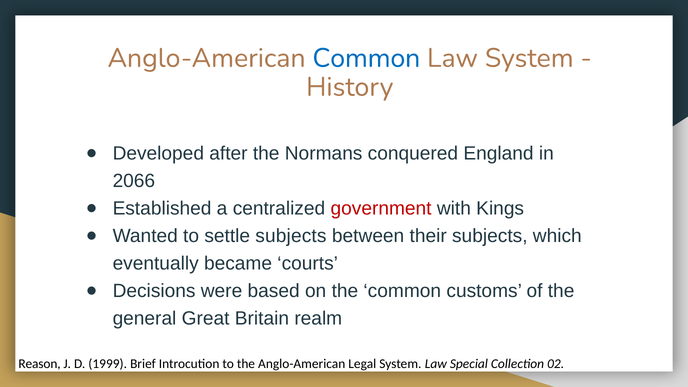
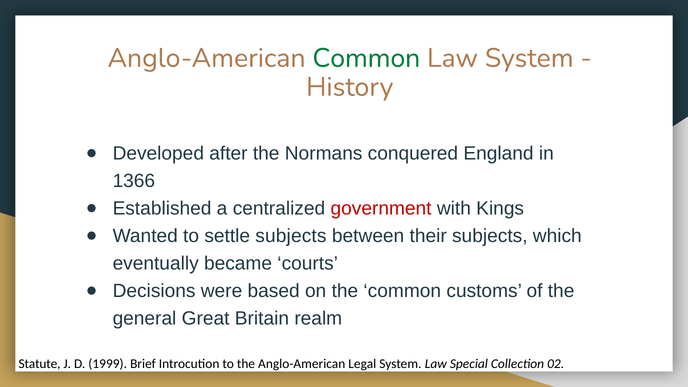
Common colour: blue -> green (366, 58)
2066: 2066 -> 1366 (134, 181)
Reason: Reason -> Statute (40, 364)
